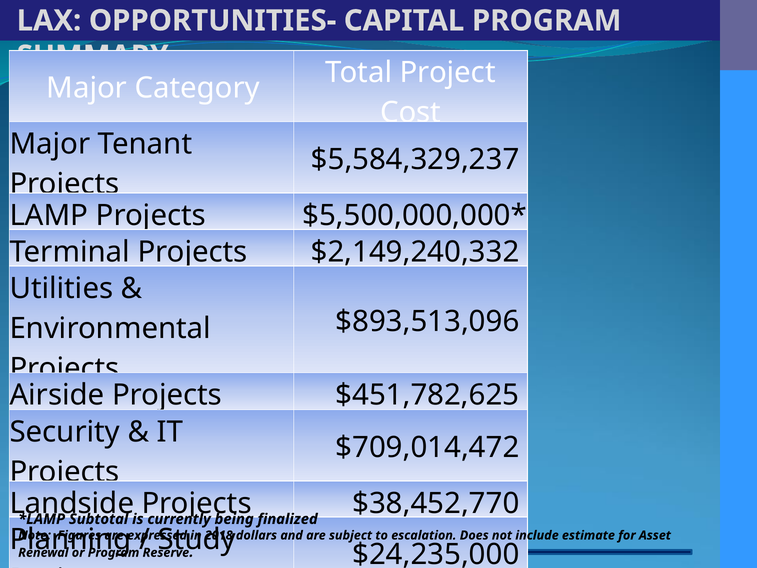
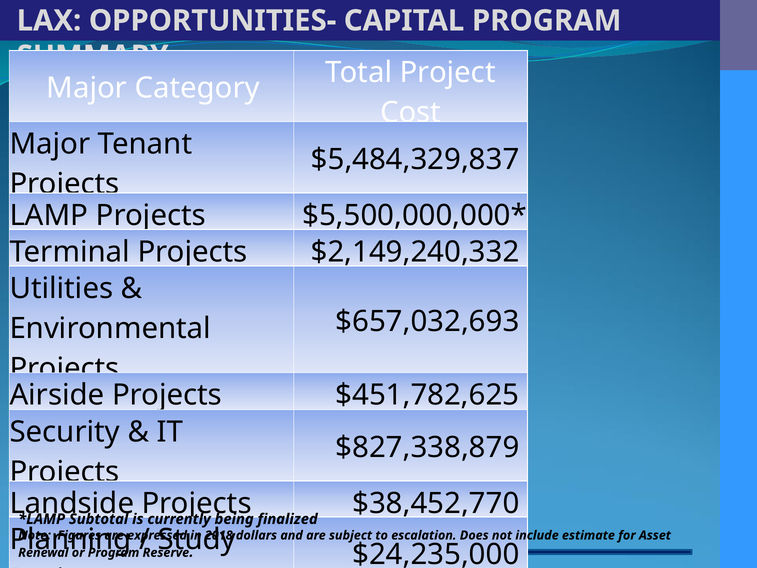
$5,584,329,237: $5,584,329,237 -> $5,484,329,837 (415, 159)
$893,513,096: $893,513,096 -> $657,032,693 (427, 321)
$709,014,472: $709,014,472 -> $827,338,879 (427, 447)
